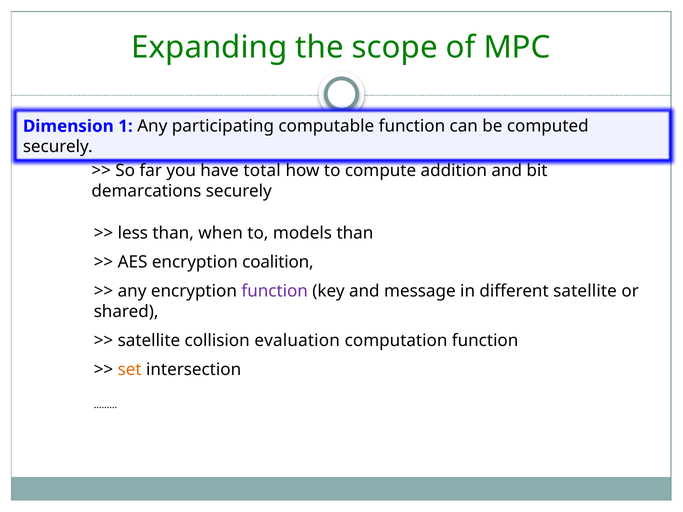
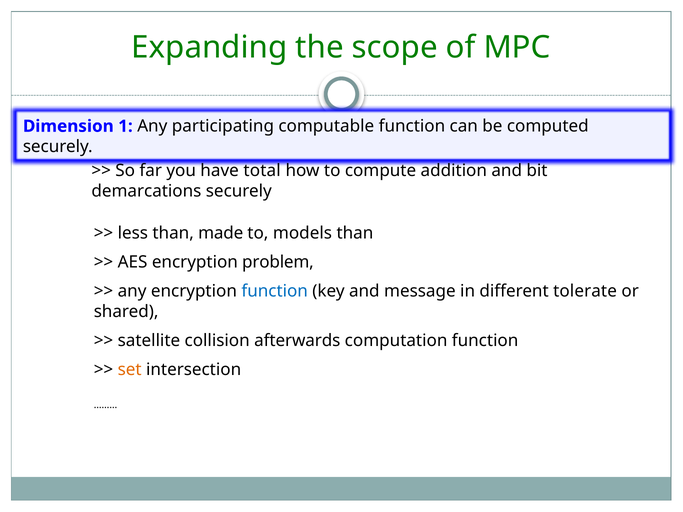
when: when -> made (221, 233)
coalition: coalition -> problem (278, 262)
function colour: purple -> blue (275, 291)
different satellite: satellite -> tolerate (585, 291)
evaluation: evaluation -> afterwards (297, 341)
